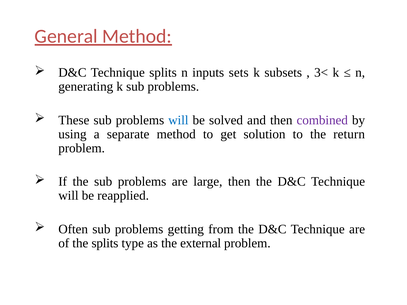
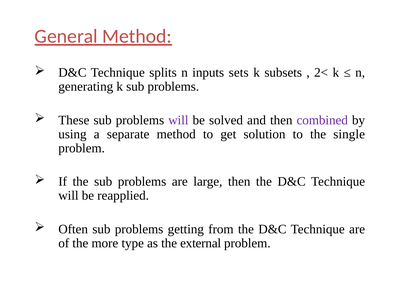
3<: 3< -> 2< (321, 73)
will colour: blue -> purple (178, 120)
return: return -> single (349, 134)
the splits: splits -> more (105, 243)
